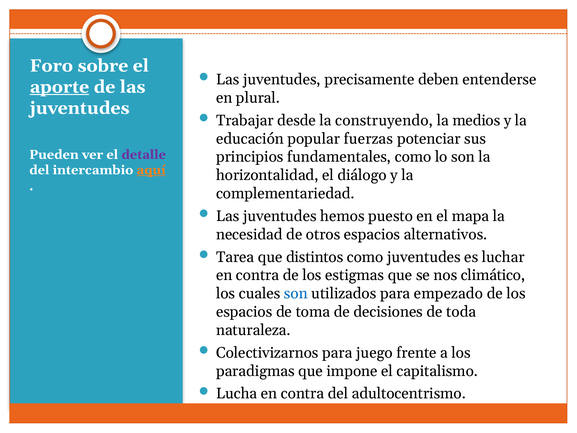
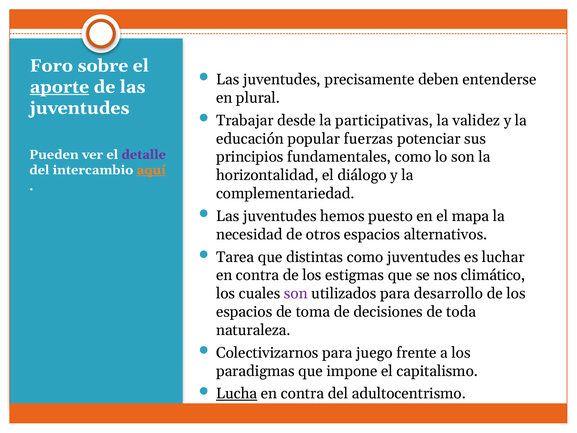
construyendo: construyendo -> participativas (384, 120)
medios: medios -> validez (476, 120)
distintos: distintos -> distintas (315, 257)
son colour: blue -> purple (296, 293)
empezado: empezado -> desarrollo (448, 293)
Lucha underline: none -> present (237, 393)
